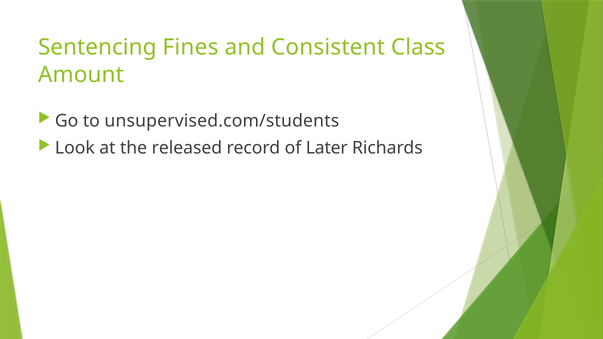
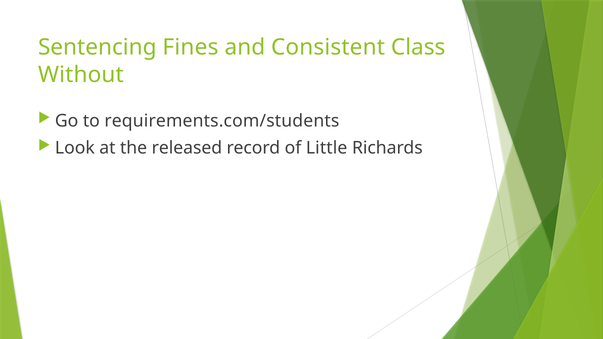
Amount: Amount -> Without (81, 75)
unsupervised.com/students: unsupervised.com/students -> requirements.com/students (222, 121)
Later: Later -> Little (327, 148)
